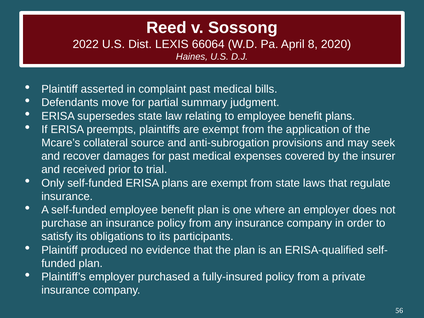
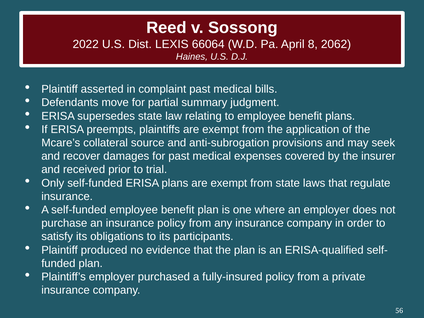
2020: 2020 -> 2062 (336, 44)
